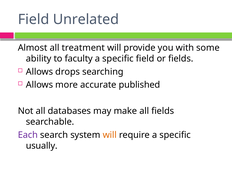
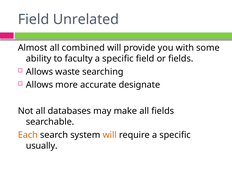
treatment: treatment -> combined (83, 48)
drops: drops -> waste (68, 72)
published: published -> designate (139, 85)
Each colour: purple -> orange (28, 135)
